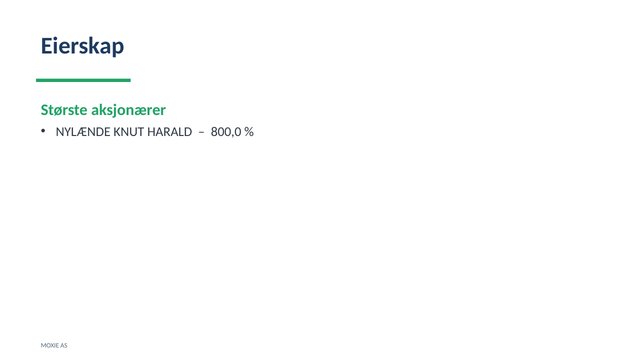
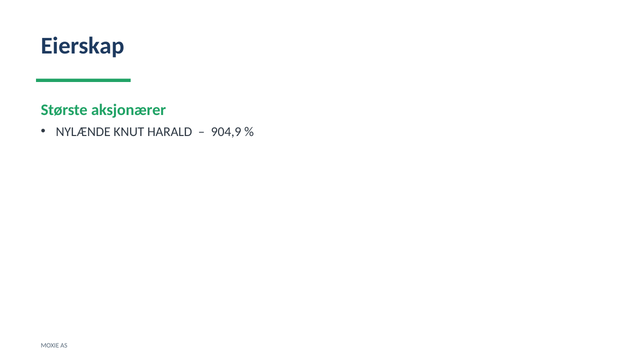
800,0: 800,0 -> 904,9 (226, 132)
